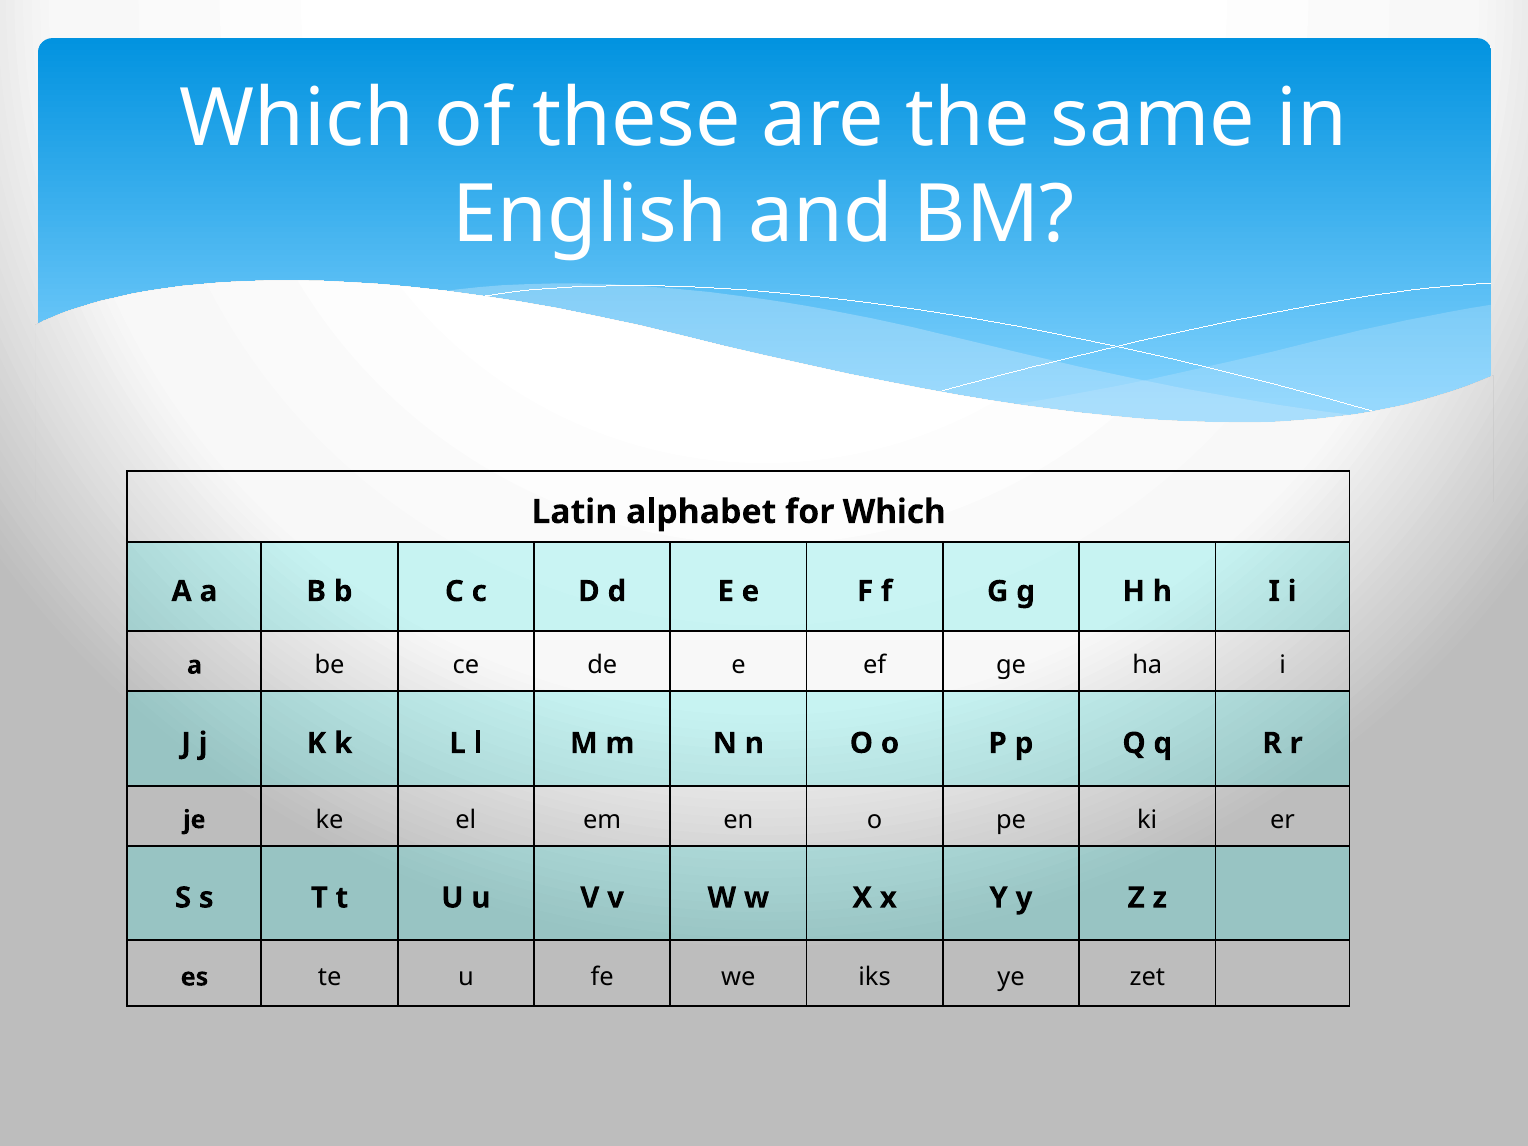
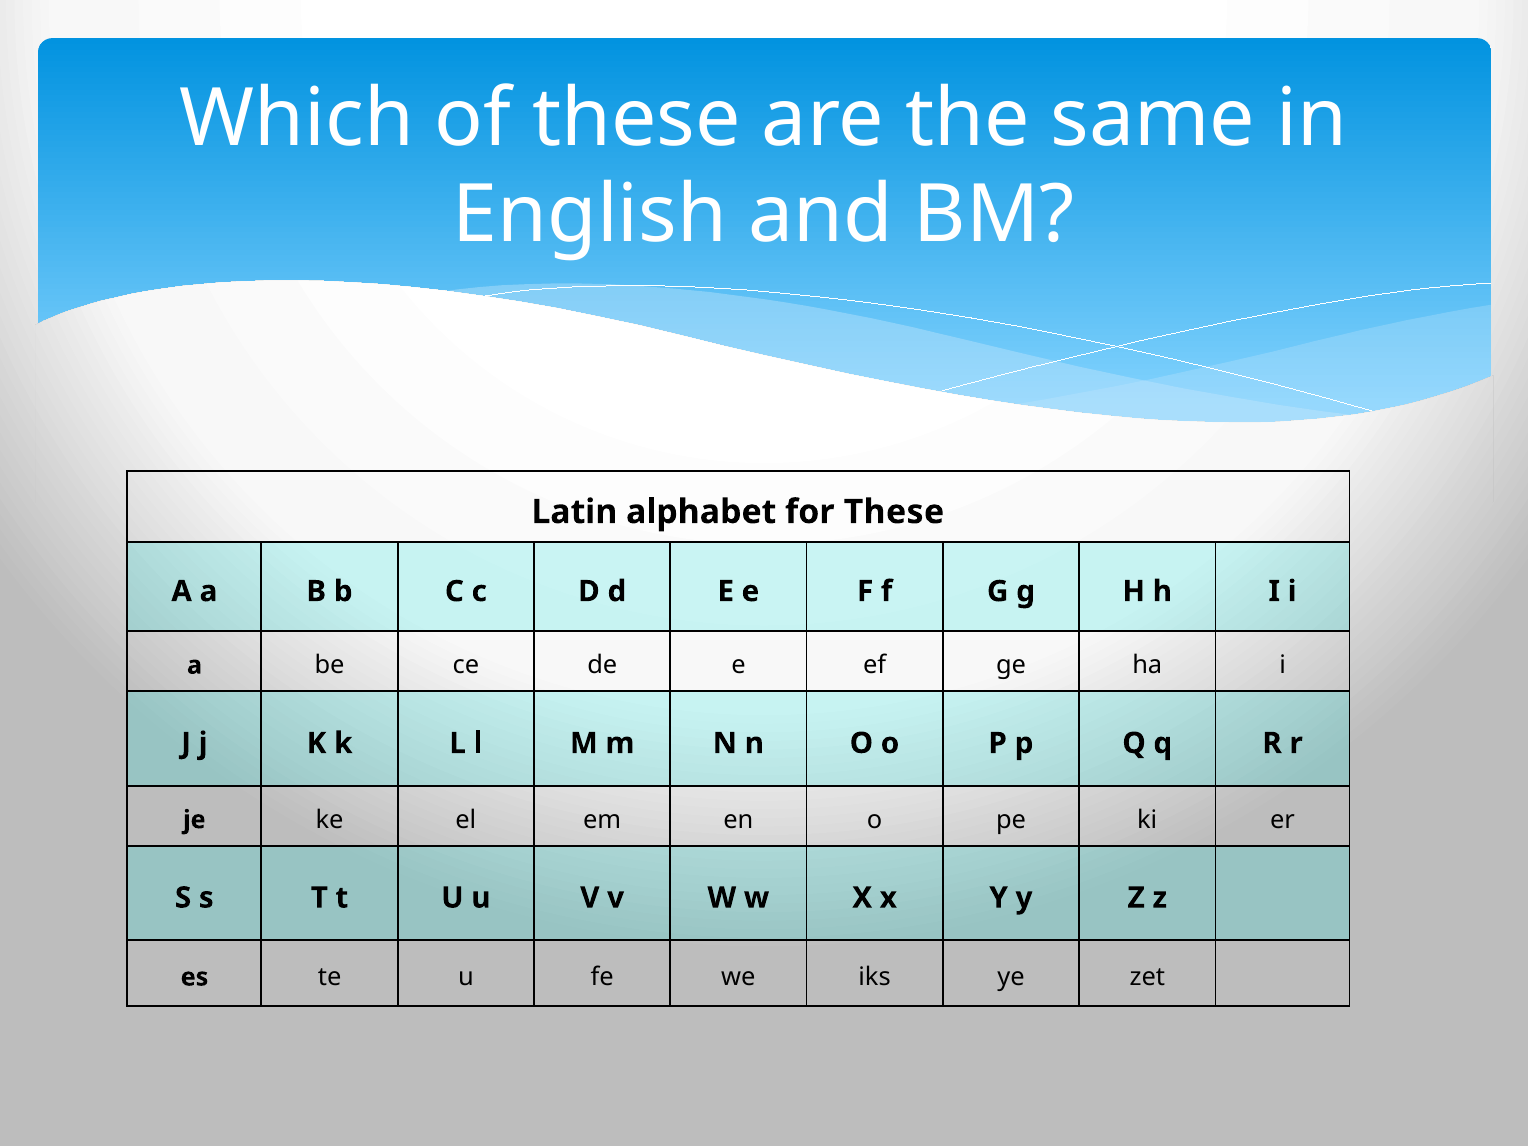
for Which: Which -> These (894, 512)
